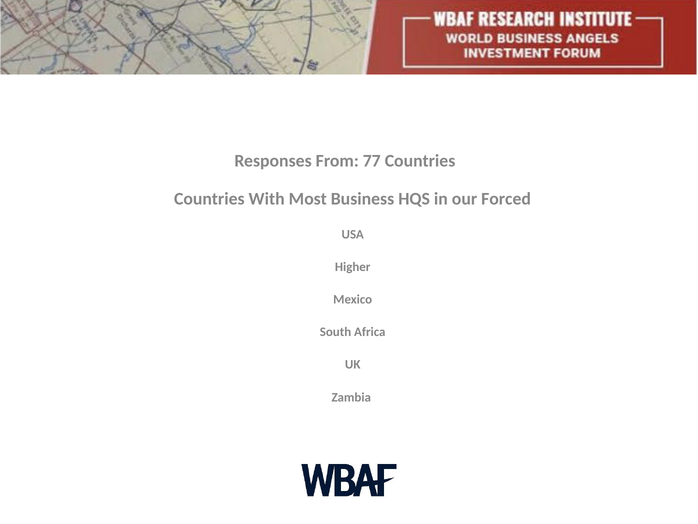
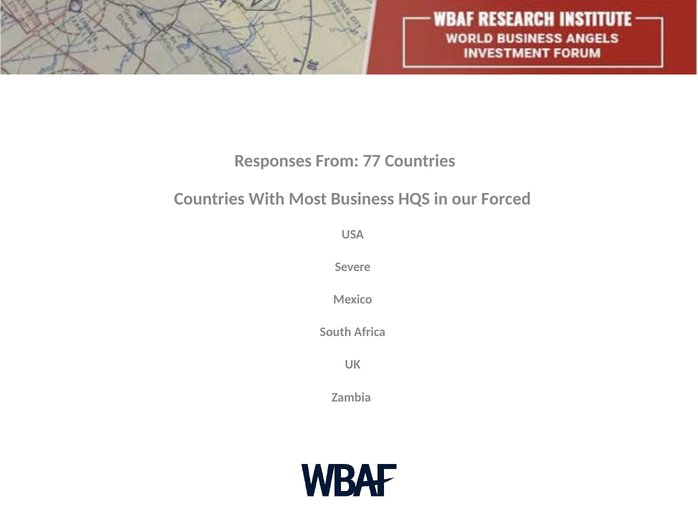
Higher: Higher -> Severe (353, 267)
